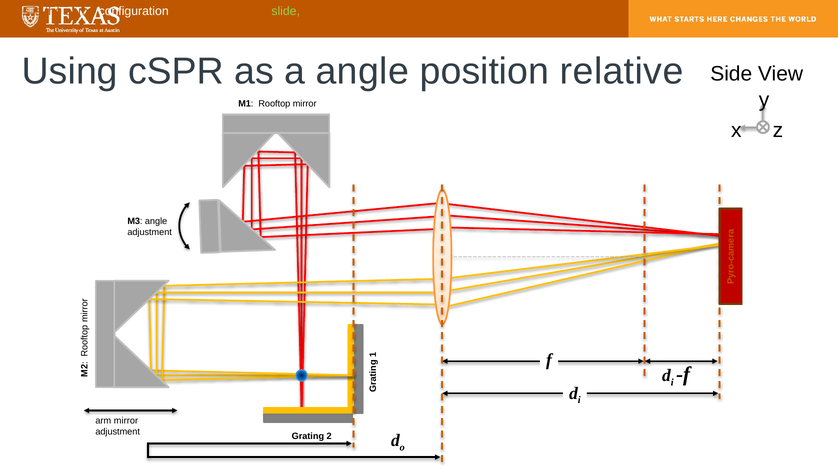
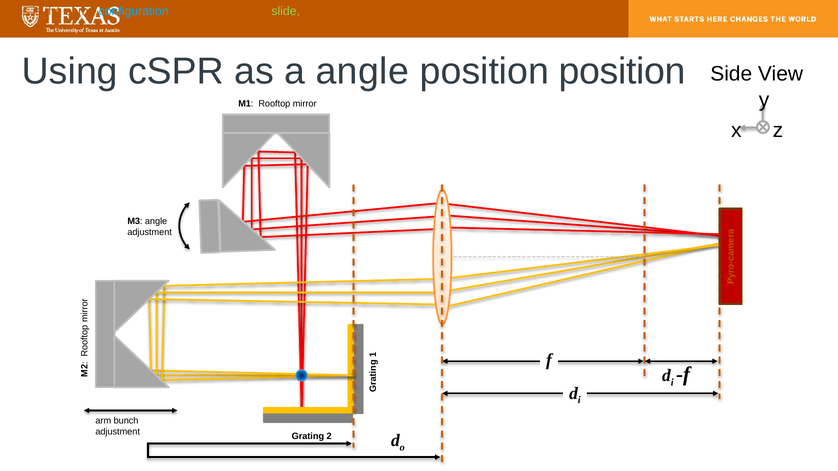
configuration colour: white -> light blue (134, 11)
position relative: relative -> position (622, 71)
arm mirror: mirror -> bunch (126, 421)
